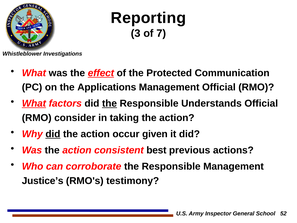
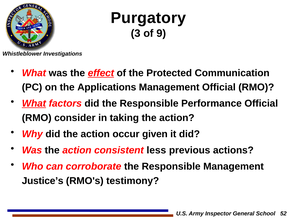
Reporting: Reporting -> Purgatory (148, 18)
7: 7 -> 9 (161, 33)
the underline: present -> none (110, 103)
Understands: Understands -> Performance (211, 103)
did underline: present -> none (53, 134)
best: best -> less (156, 150)
